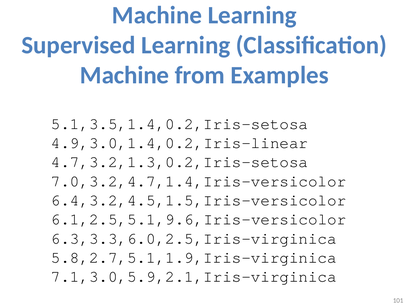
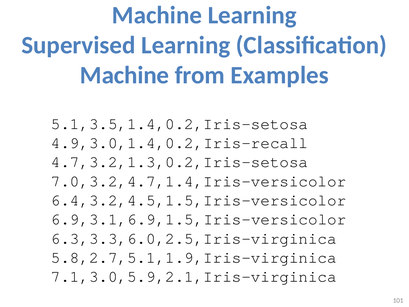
4.9,3.0,1.4,0.2,Iris-linear: 4.9,3.0,1.4,0.2,Iris-linear -> 4.9,3.0,1.4,0.2,Iris-recall (180, 143)
6.1,2.5,5.1,9.6,Iris-versicolor: 6.1,2.5,5.1,9.6,Iris-versicolor -> 6.9,3.1,6.9,1.5,Iris-versicolor (199, 219)
